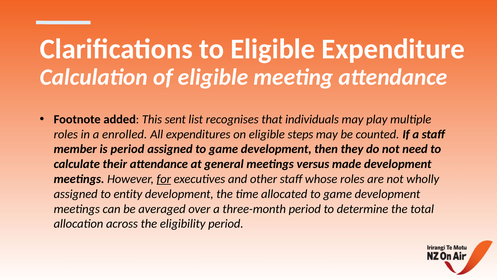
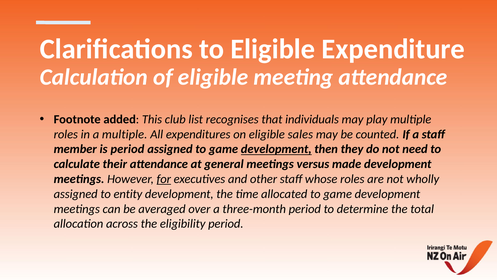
sent: sent -> club (175, 119)
a enrolled: enrolled -> multiple (125, 134)
steps: steps -> sales (300, 134)
development underline: none -> present (276, 149)
